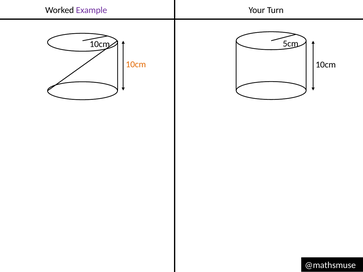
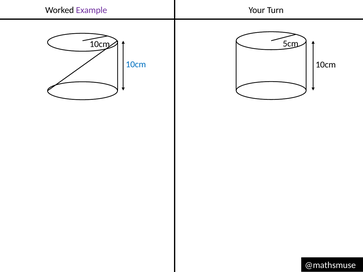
10cm colour: orange -> blue (136, 64)
